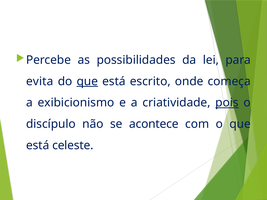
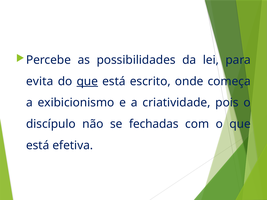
pois underline: present -> none (227, 103)
acontece: acontece -> fechadas (154, 124)
celeste: celeste -> efetiva (73, 146)
